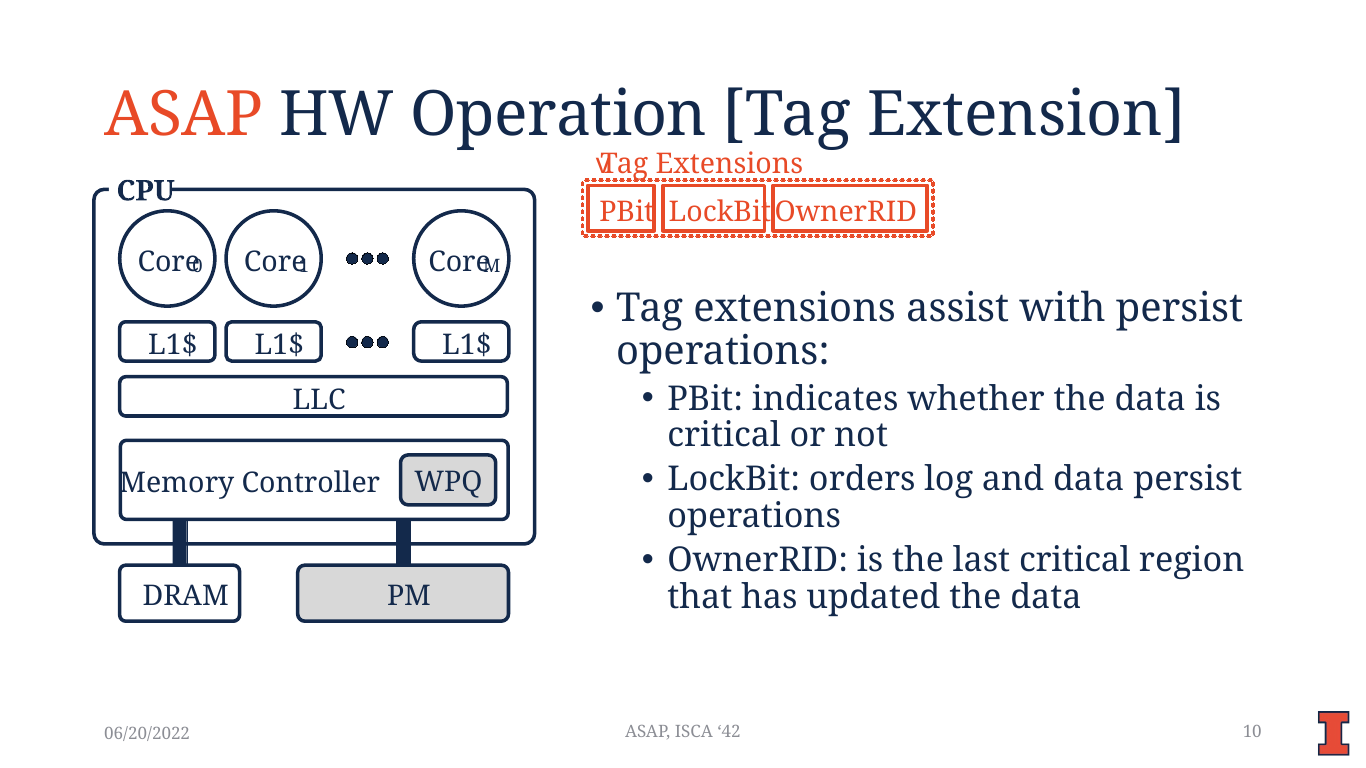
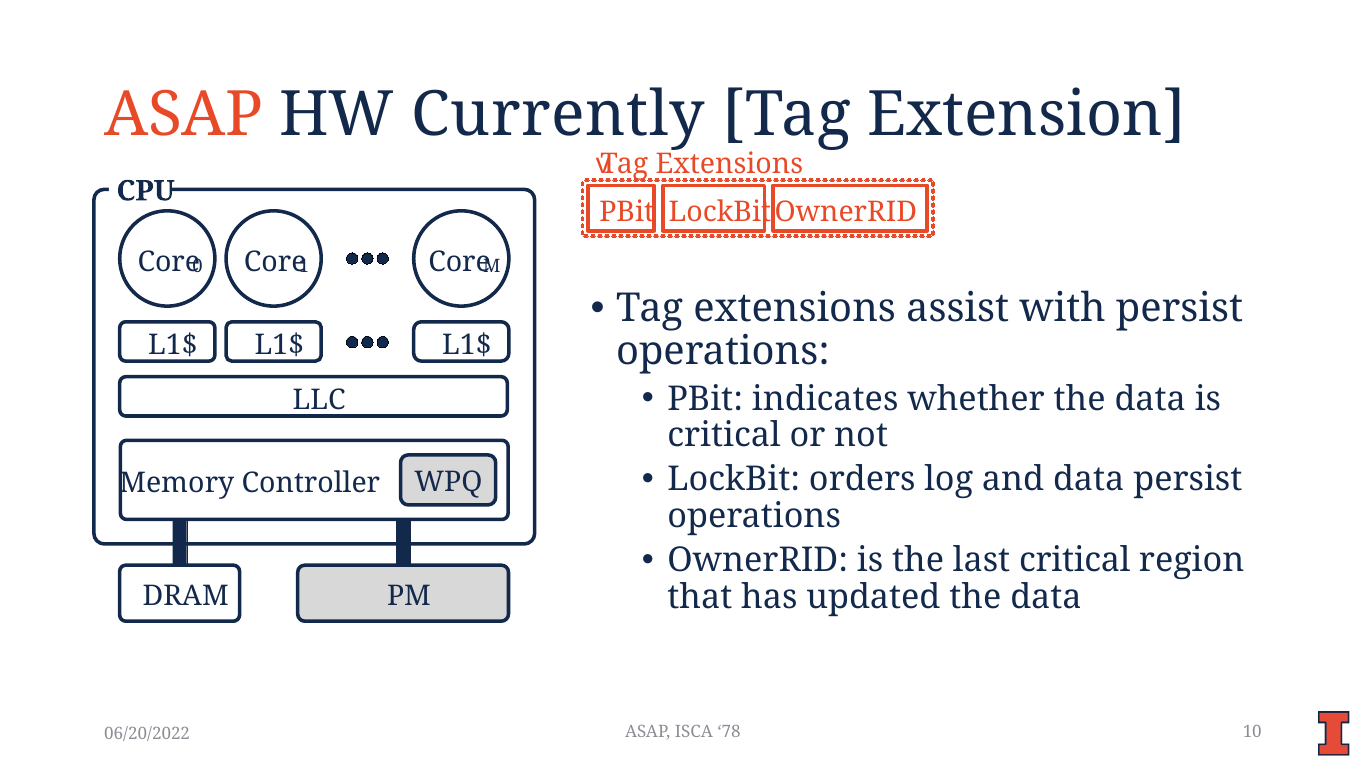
Operation: Operation -> Currently (558, 115)
42: 42 -> 78 (729, 732)
